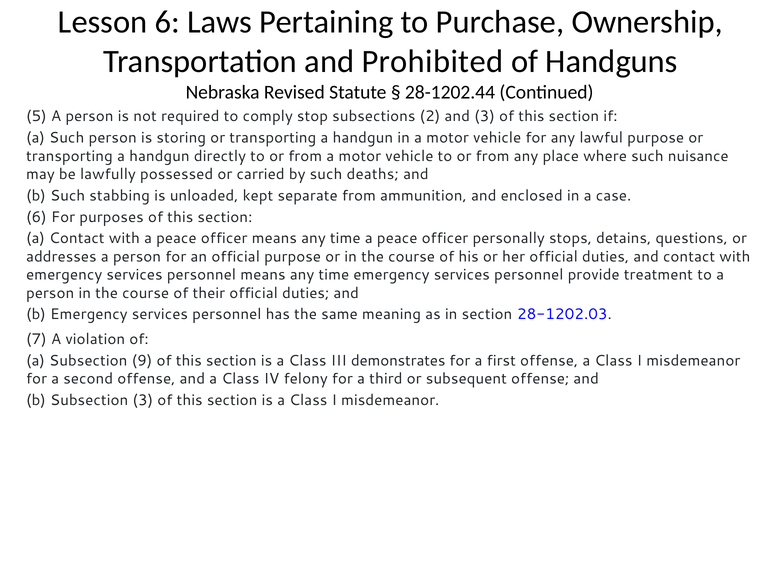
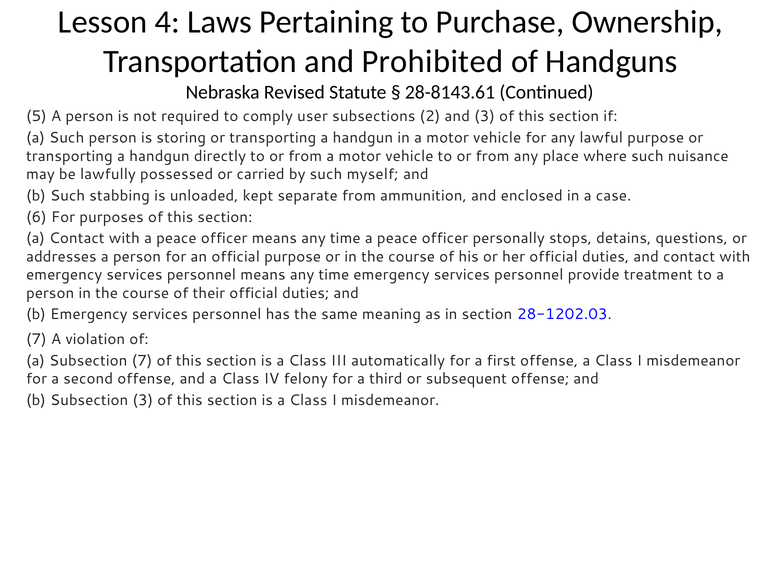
Lesson 6: 6 -> 4 (167, 22)
28-1202.44: 28-1202.44 -> 28-8143.61 (450, 92)
stop: stop -> user (312, 116)
deaths: deaths -> myself (373, 174)
Subsection 9: 9 -> 7 (142, 360)
demonstrates: demonstrates -> automatically (398, 360)
